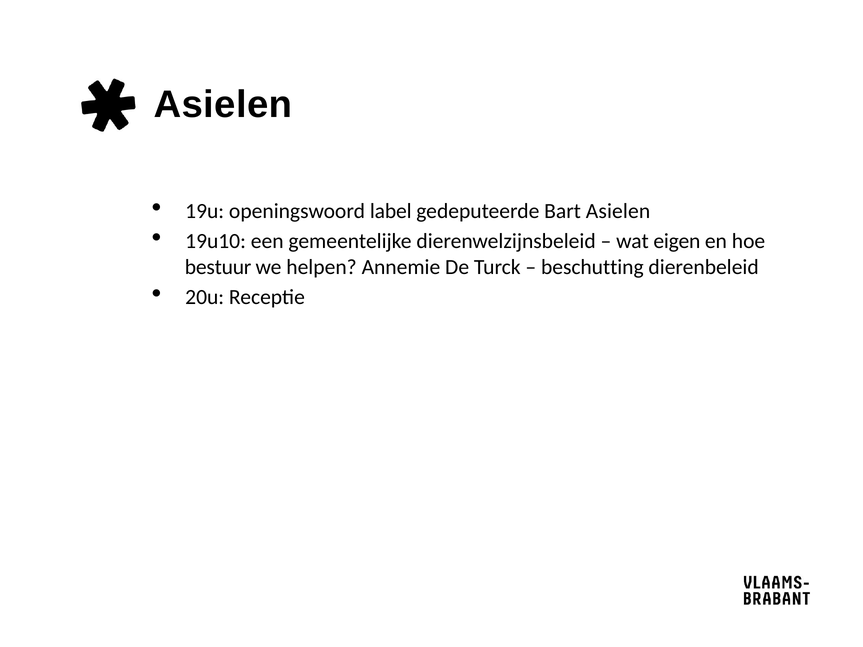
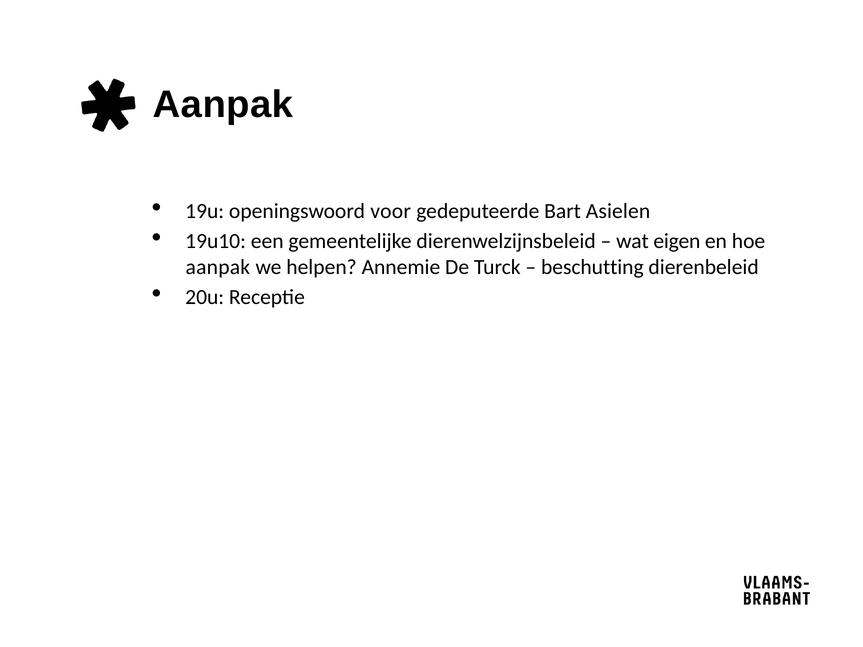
Asielen: Asielen -> Aanpak (223, 105)
label: label -> voor (391, 211)
bestuur: bestuur -> aanpak (218, 267)
